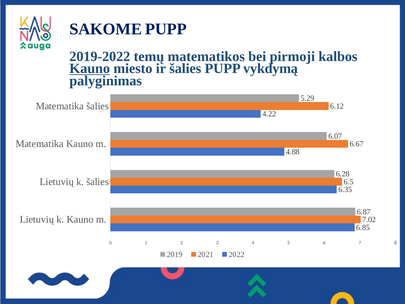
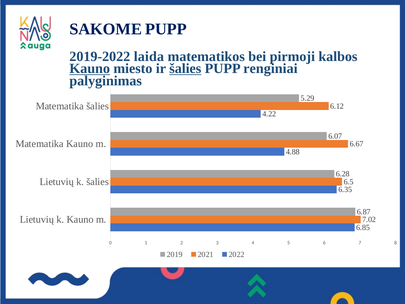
temų: temų -> laida (149, 56)
šalies underline: none -> present (185, 69)
vykdymą: vykdymą -> renginiai (270, 69)
